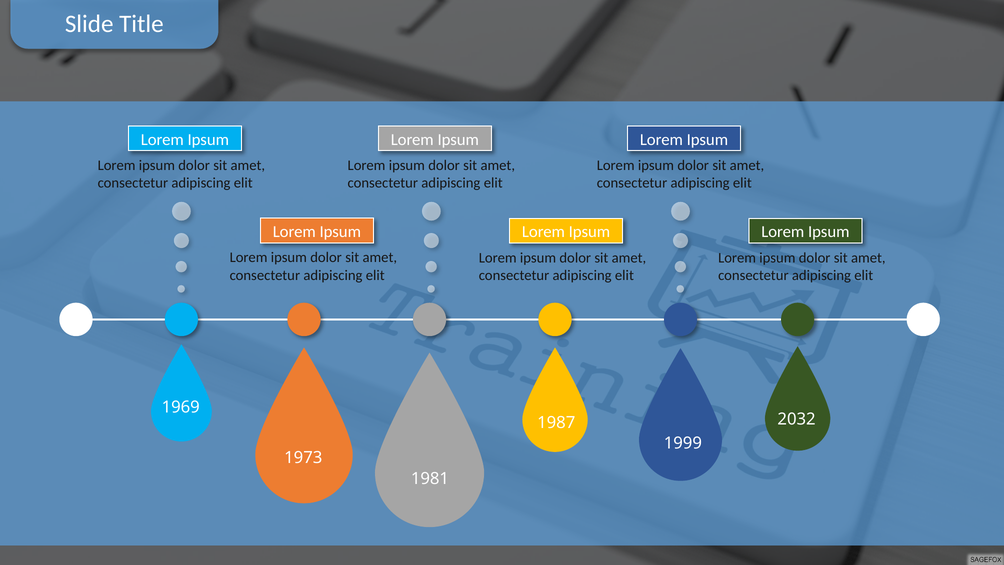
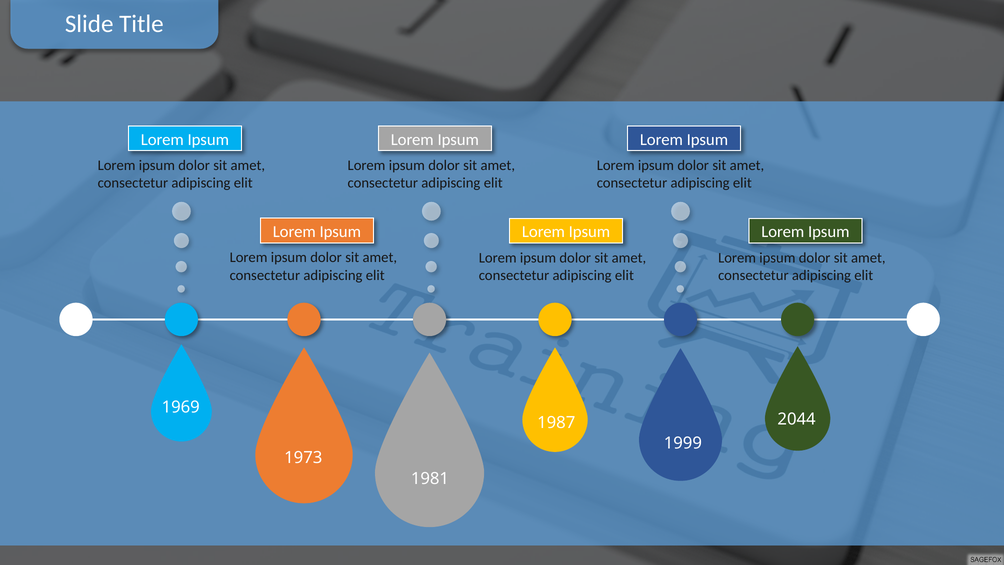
2032: 2032 -> 2044 (797, 419)
